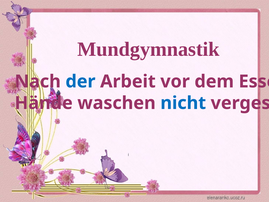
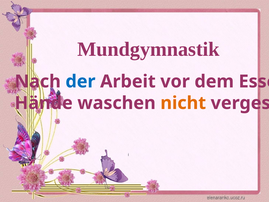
nicht colour: blue -> orange (183, 103)
